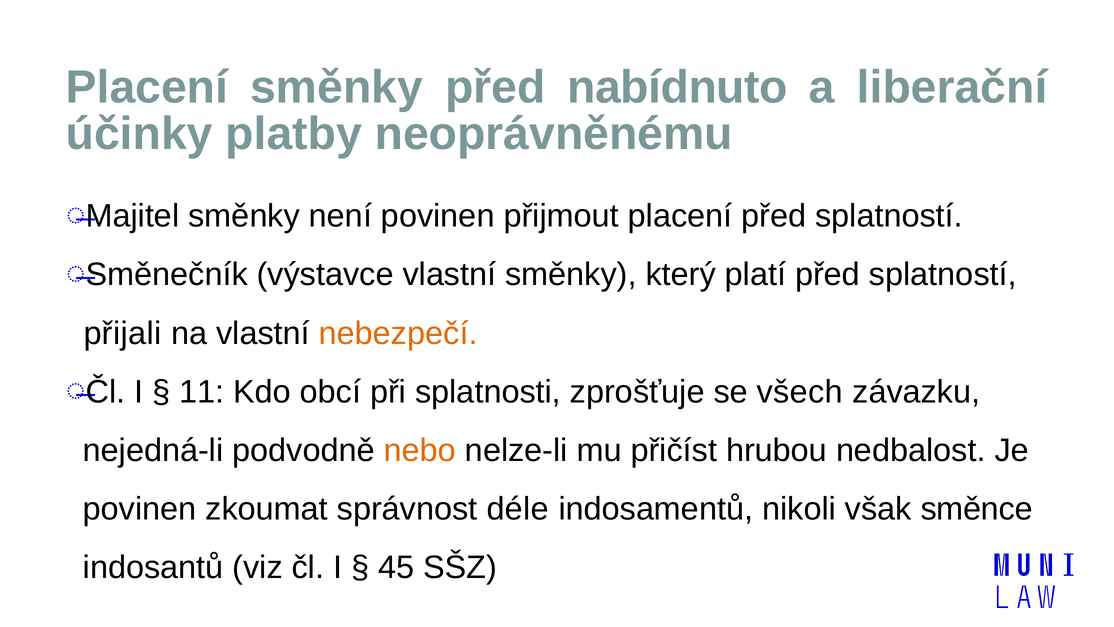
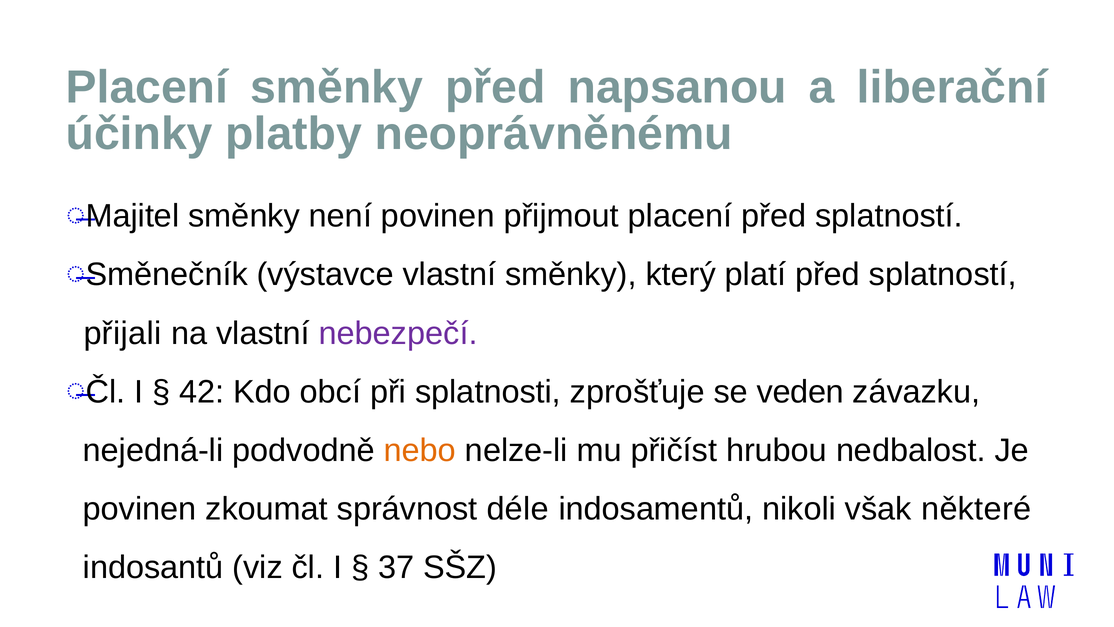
nabídnuto: nabídnuto -> napsanou (677, 88)
nebezpečí colour: orange -> purple (398, 333)
11: 11 -> 42 (202, 392)
všech: všech -> veden (800, 392)
směnce: směnce -> některé (976, 509)
45: 45 -> 37 (396, 567)
